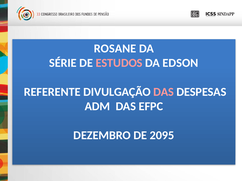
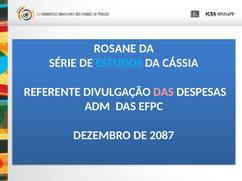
ESTUDOS colour: pink -> light blue (119, 63)
EDSON: EDSON -> CÁSSIA (180, 63)
2095: 2095 -> 2087 (162, 136)
